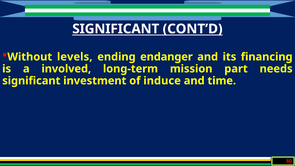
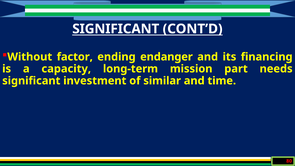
levels: levels -> factor (75, 57)
involved: involved -> capacity (66, 69)
induce: induce -> similar (162, 81)
